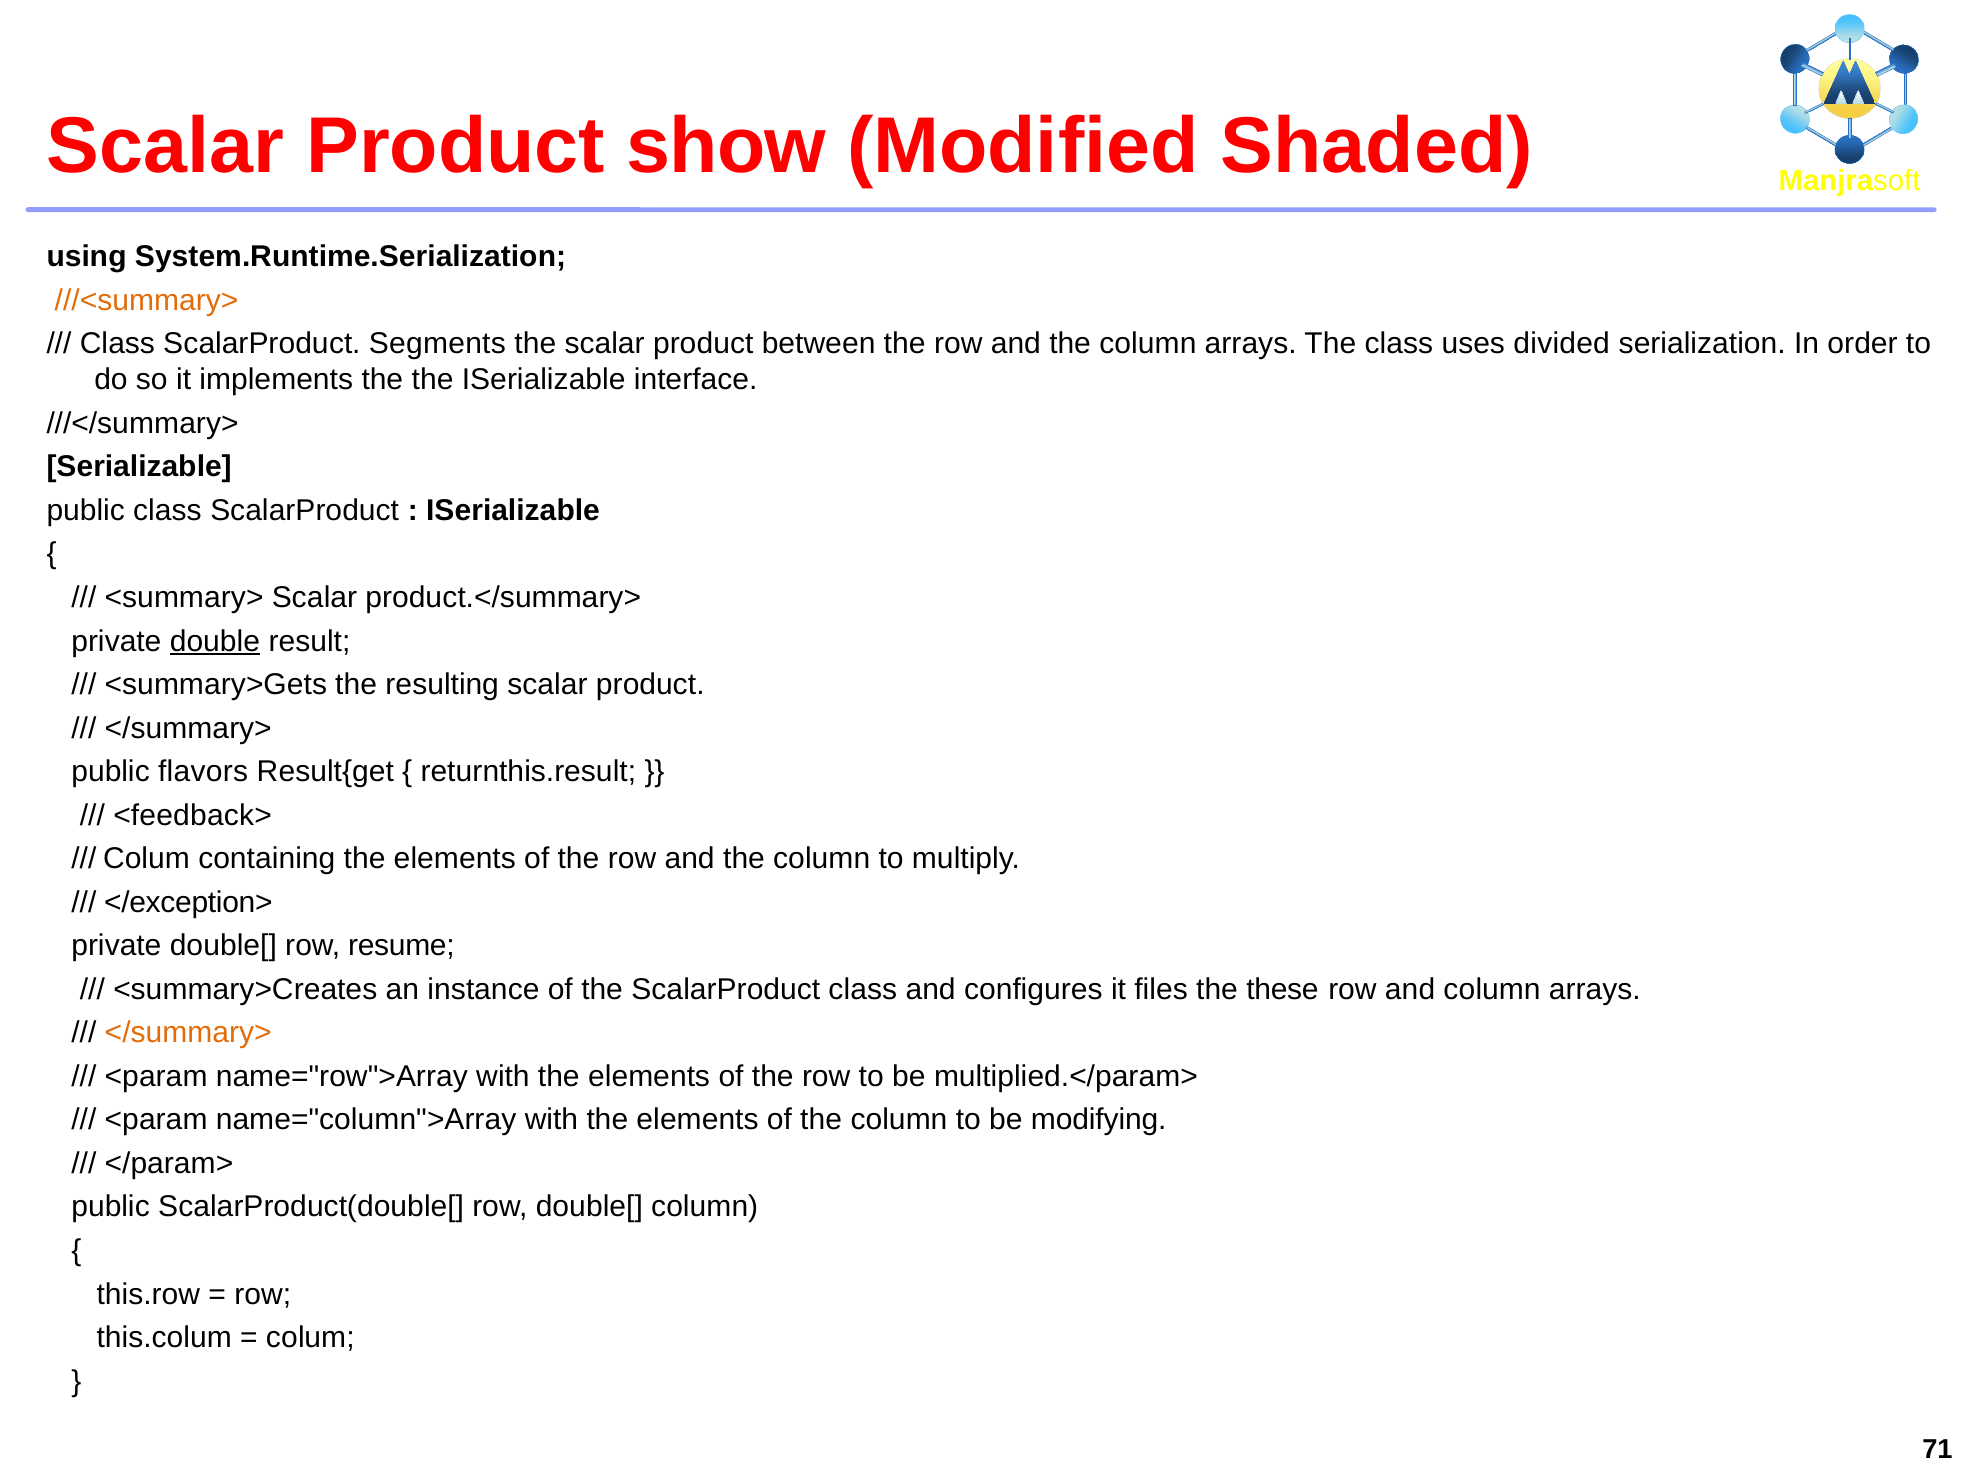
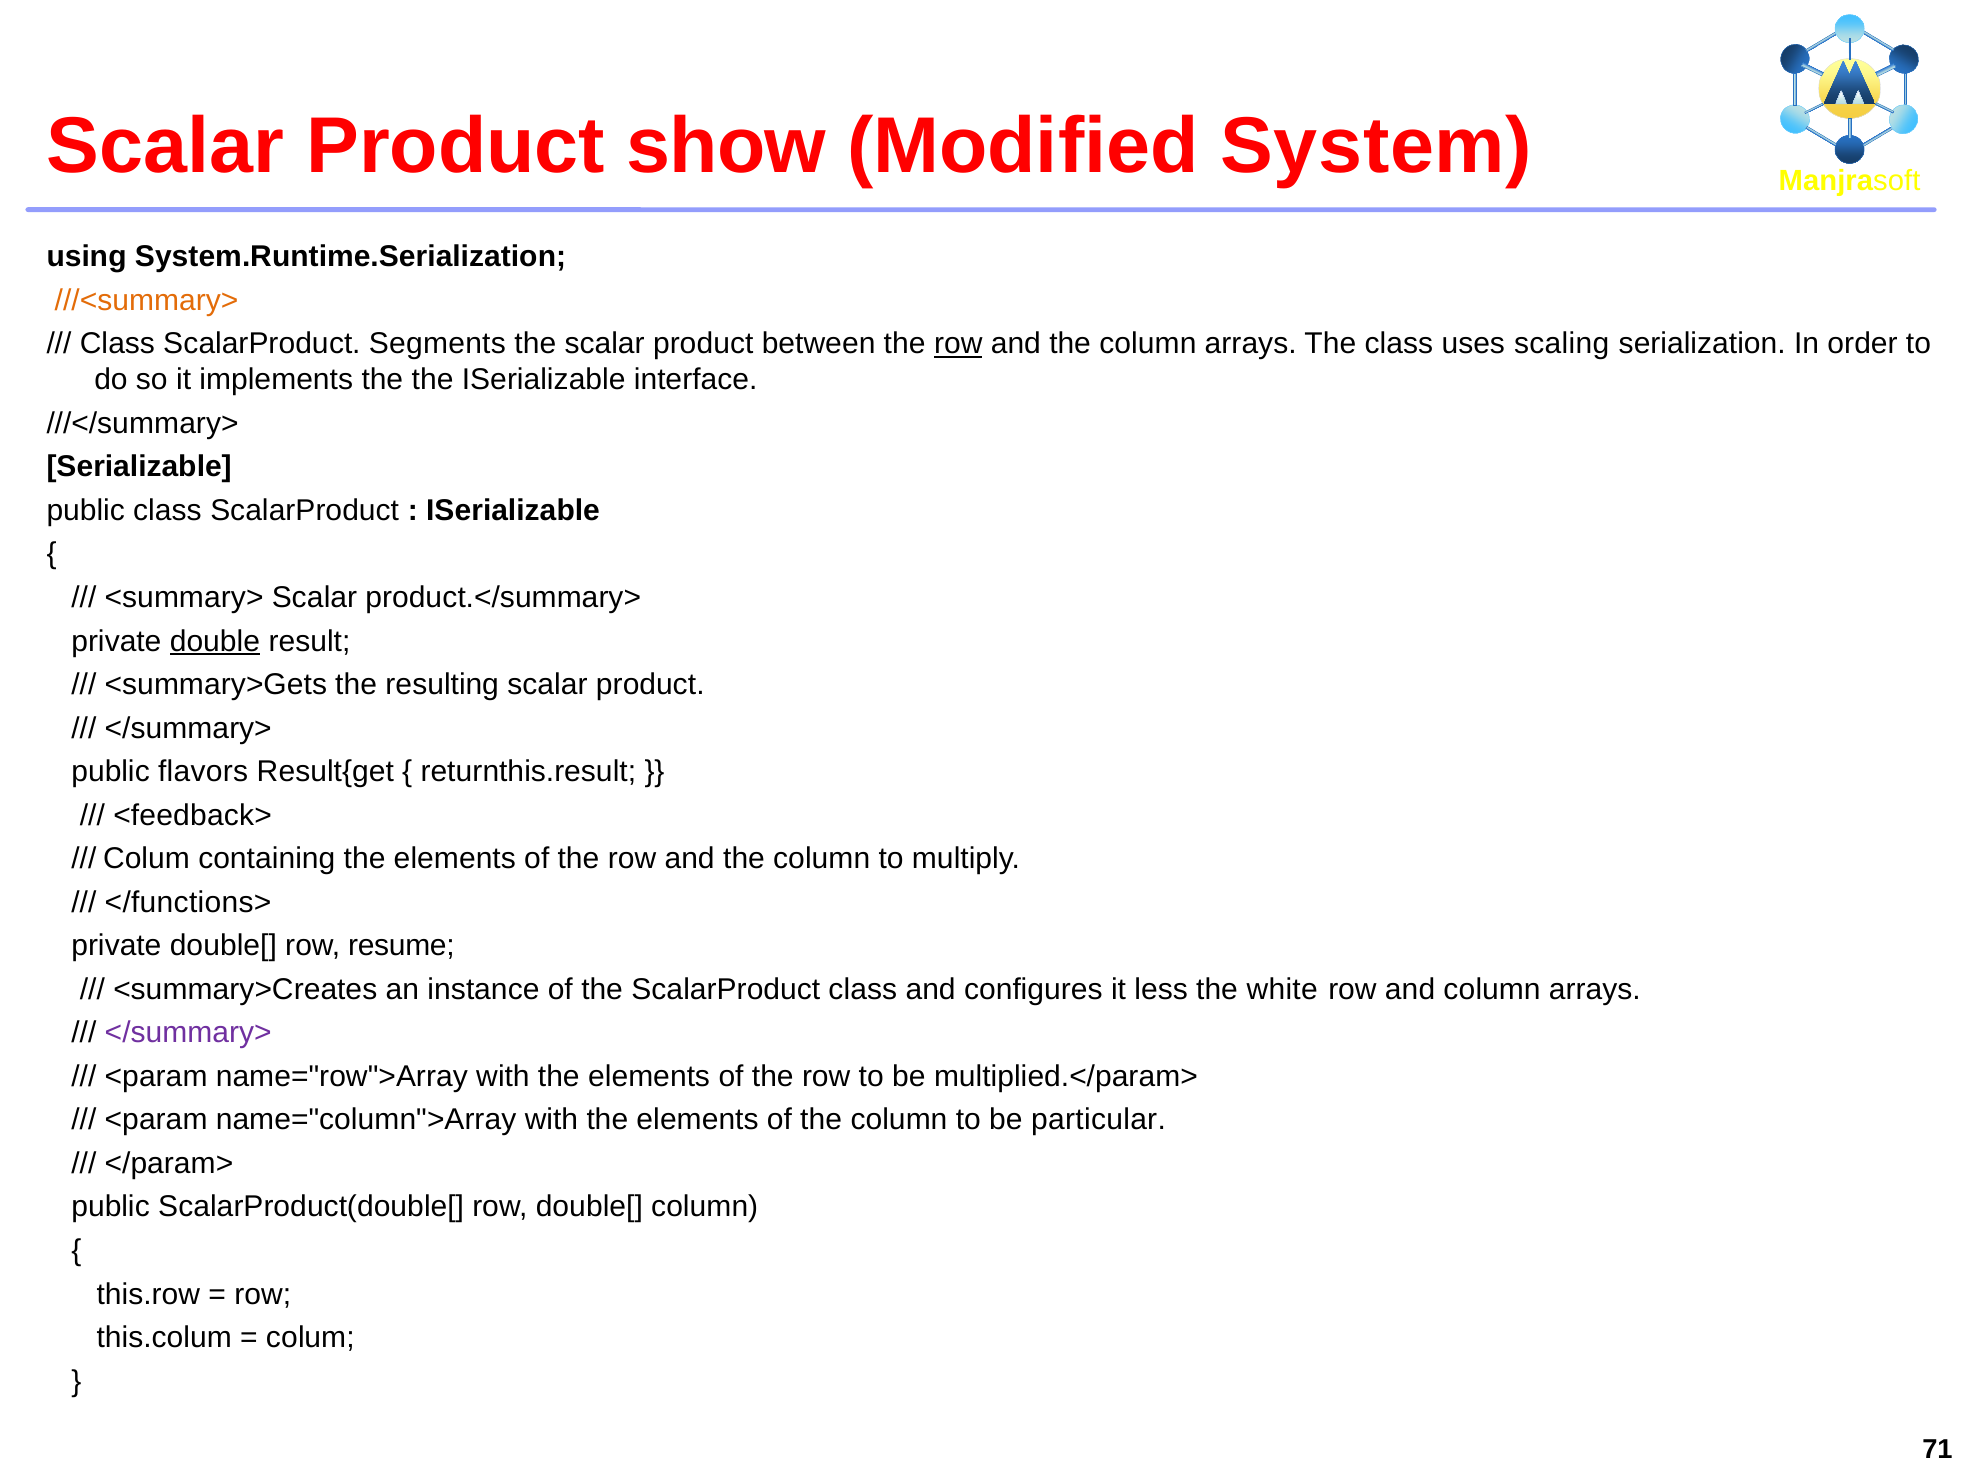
Shaded: Shaded -> System (1376, 146)
row underline: none -> present (958, 344)
divided: divided -> scaling (1562, 344)
</exception>: </exception> -> </functions> (188, 902)
files: files -> less (1161, 989)
these: these -> white (1282, 989)
</summary> colour: orange -> purple (188, 1033)
modifying: modifying -> particular (1099, 1120)
